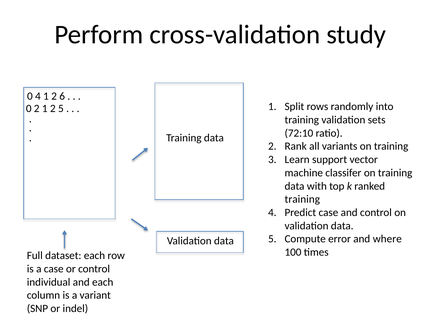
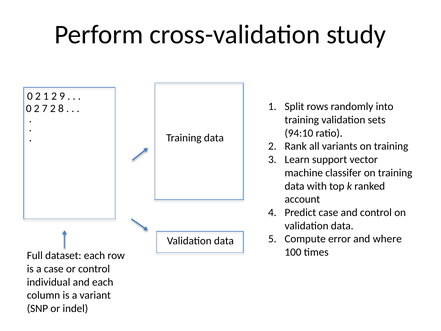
4: 4 -> 2 (38, 96)
6: 6 -> 9 (62, 96)
2 1: 1 -> 7 (45, 108)
2 5: 5 -> 8 (61, 108)
72:10: 72:10 -> 94:10 (299, 133)
training: training -> account (302, 199)
